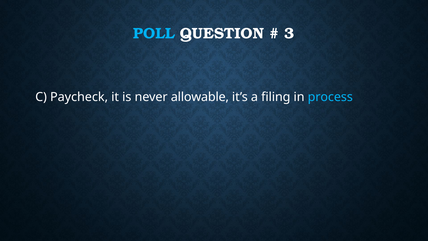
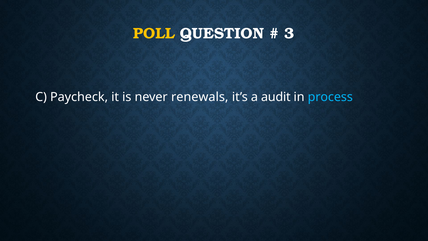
POLL colour: light blue -> yellow (154, 33)
allowable: allowable -> renewals (200, 97)
filing: filing -> audit (276, 97)
